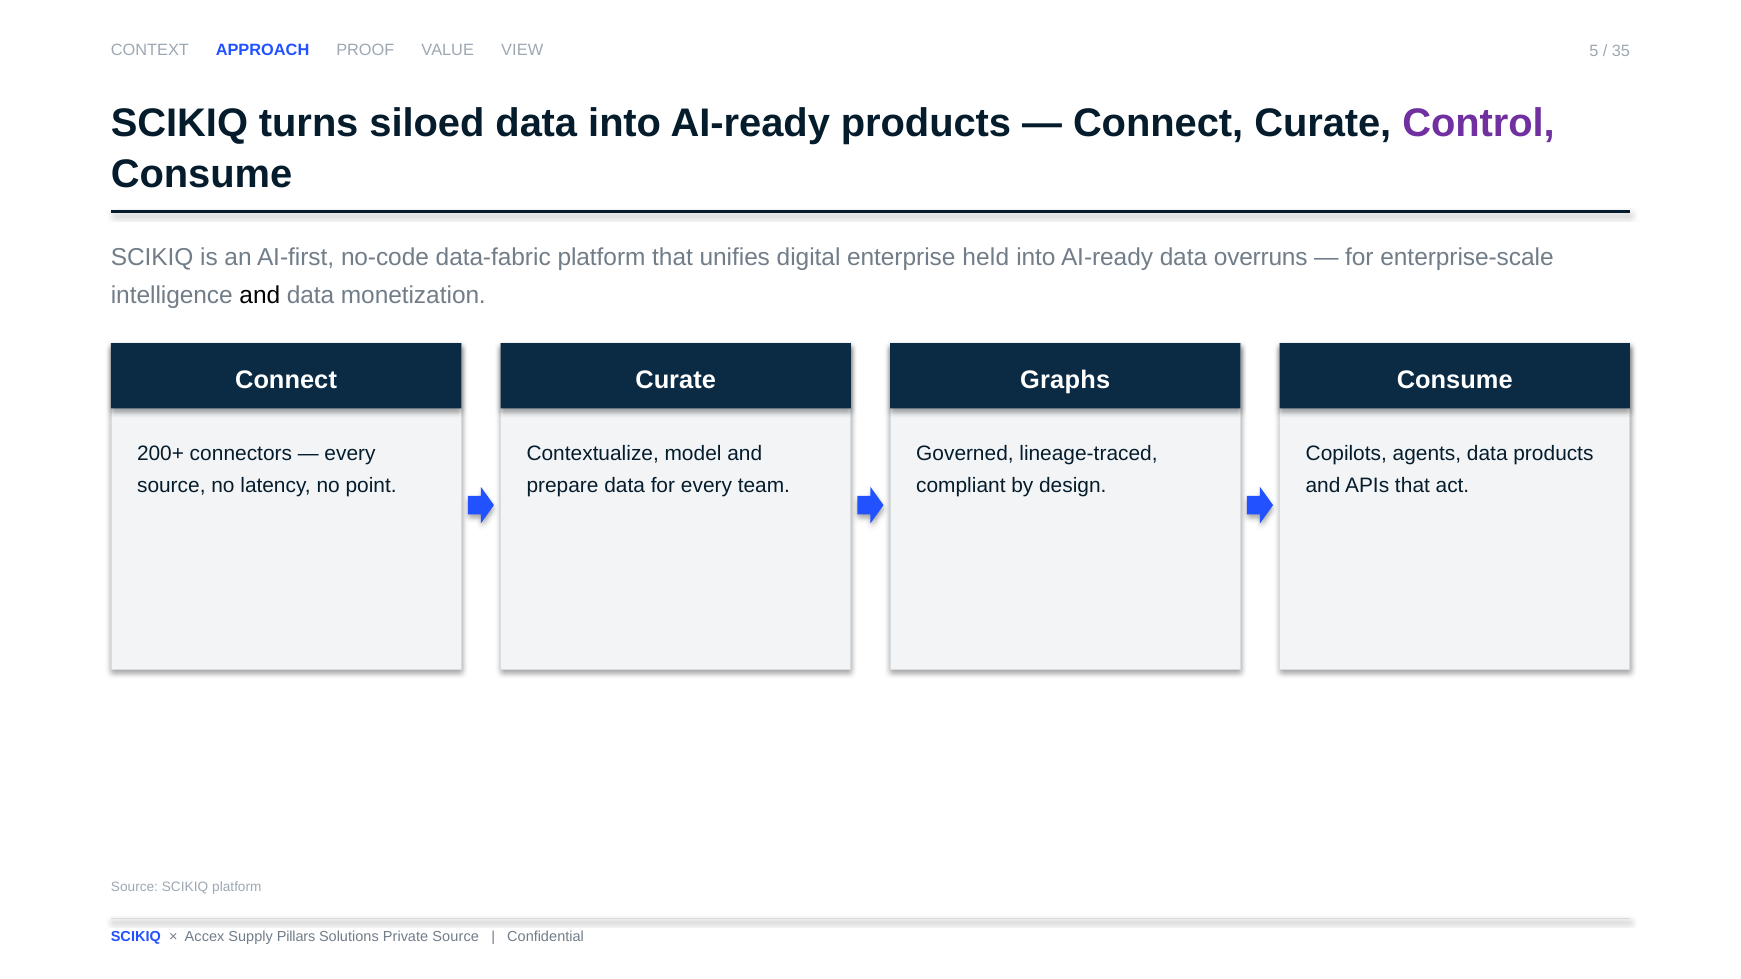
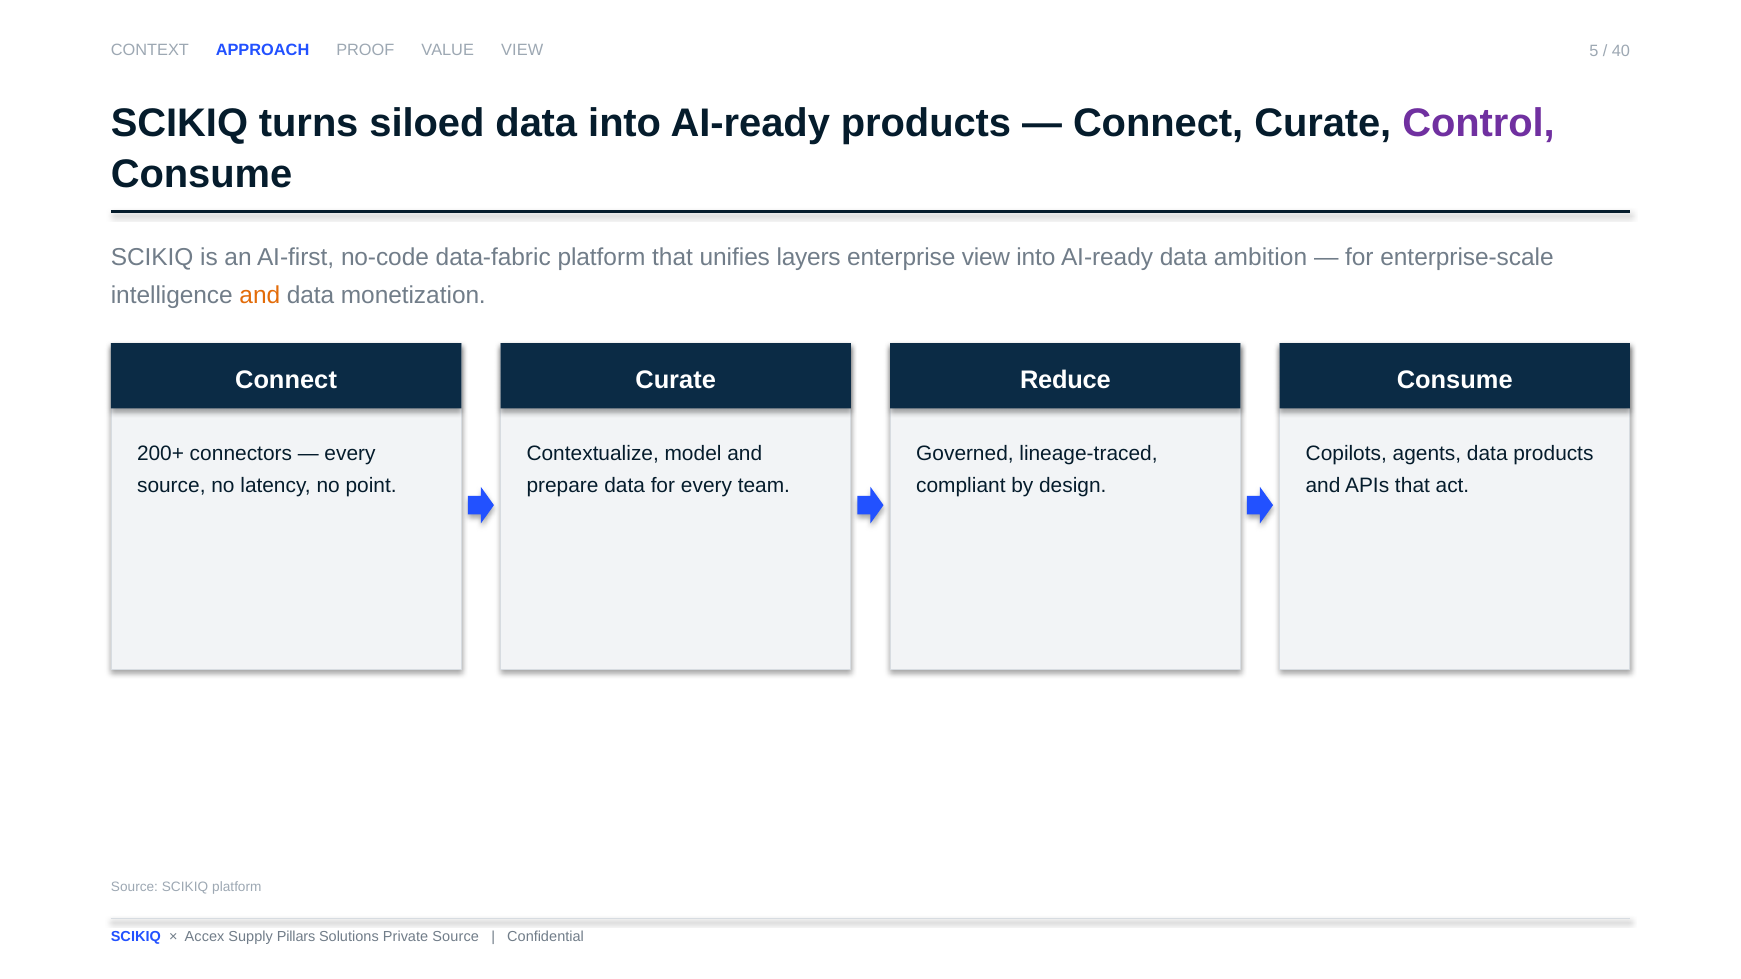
35: 35 -> 40 (1621, 51)
digital: digital -> layers (809, 258)
enterprise held: held -> view (986, 258)
overruns: overruns -> ambition (1261, 258)
and colour: black -> orange (260, 296)
Graphs: Graphs -> Reduce (1065, 380)
